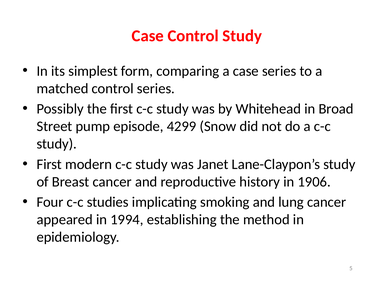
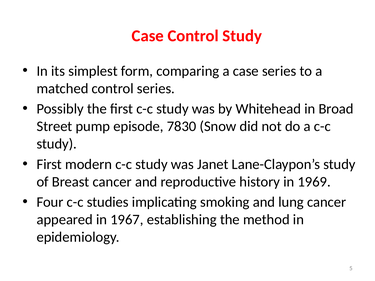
4299: 4299 -> 7830 (182, 126)
1906: 1906 -> 1969 (314, 182)
1994: 1994 -> 1967 (127, 220)
